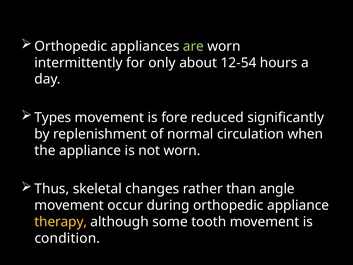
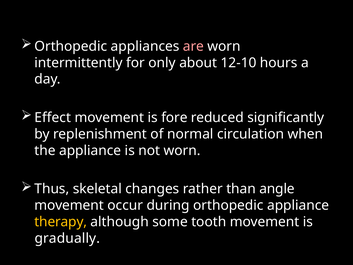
are colour: light green -> pink (193, 46)
12-54: 12-54 -> 12-10 (239, 63)
Types: Types -> Effect (53, 118)
condition: condition -> gradually (67, 238)
